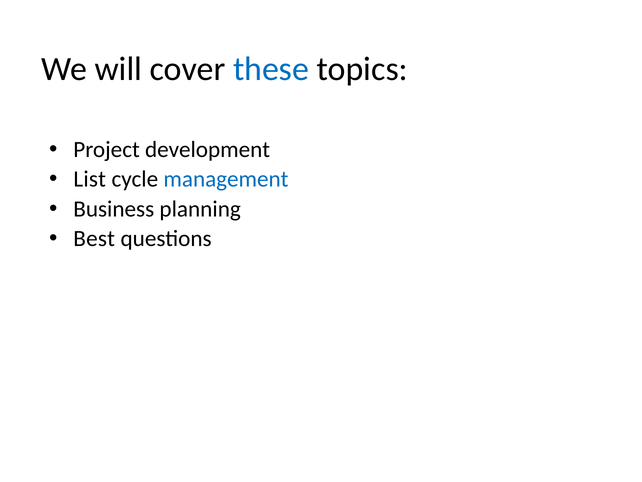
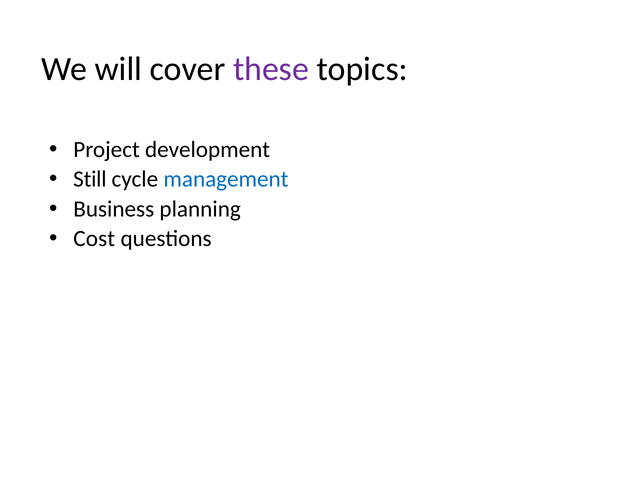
these colour: blue -> purple (271, 69)
List: List -> Still (90, 179)
Best: Best -> Cost (94, 238)
